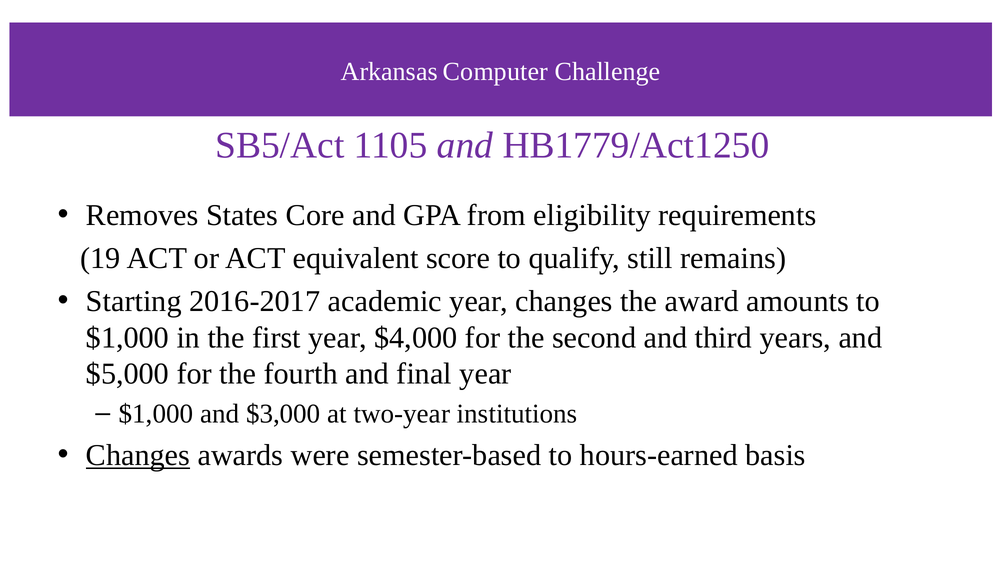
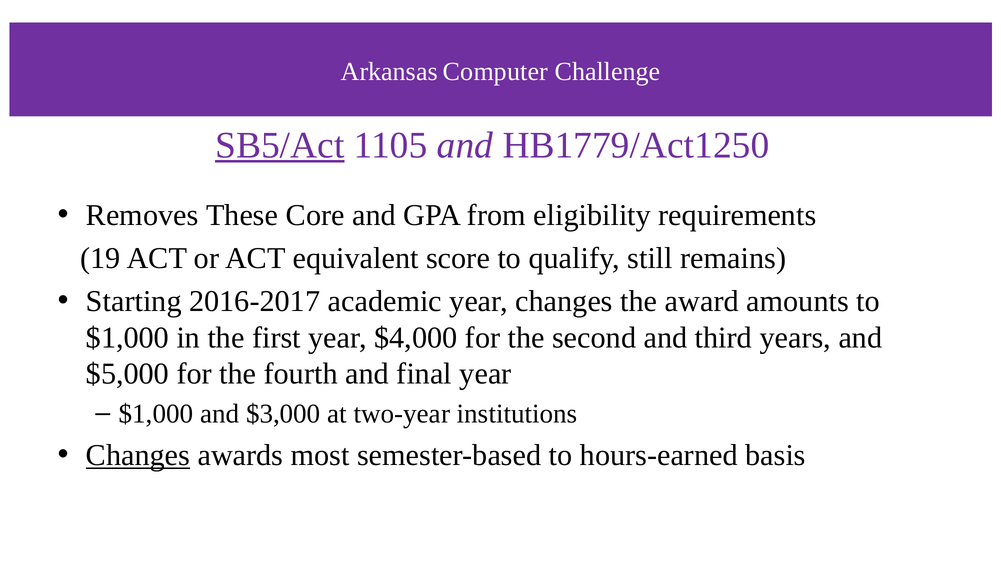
SB5/Act underline: none -> present (280, 145)
States: States -> These (242, 215)
were: were -> most (320, 455)
